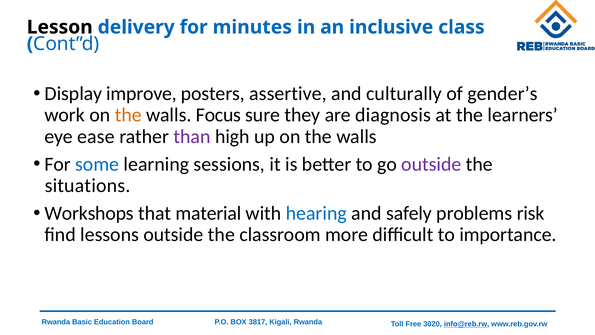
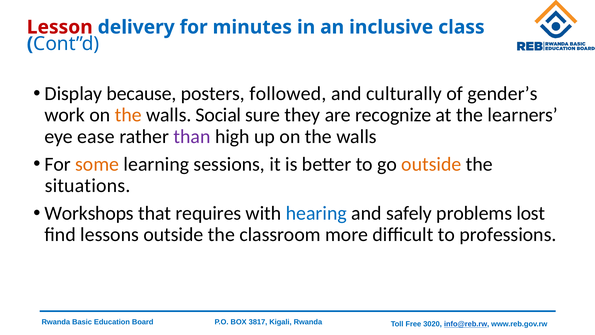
Lesson colour: black -> red (60, 27)
improve: improve -> because (142, 93)
assertive: assertive -> followed (288, 93)
Focus: Focus -> Social (218, 115)
diagnosis: diagnosis -> recognize (393, 115)
some colour: blue -> orange (97, 164)
outside colour: purple -> orange (431, 164)
material: material -> requires (208, 213)
risk: risk -> lost (531, 213)
importance: importance -> professions (508, 234)
